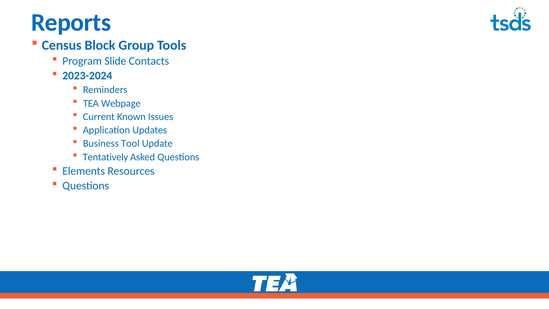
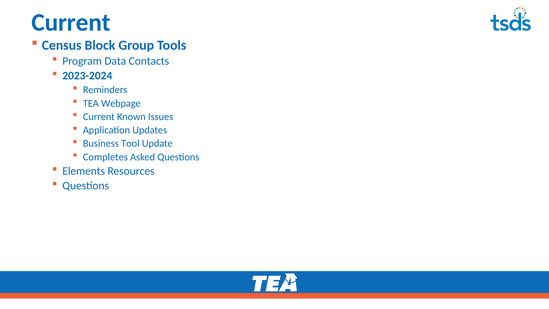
Reports: Reports -> Current (71, 23)
Slide: Slide -> Data (115, 61)
Tentatively: Tentatively -> Completes (105, 157)
